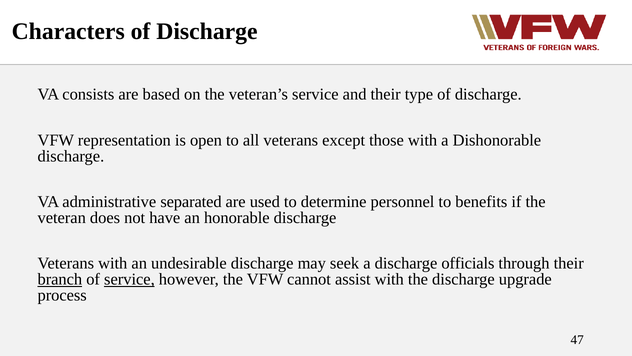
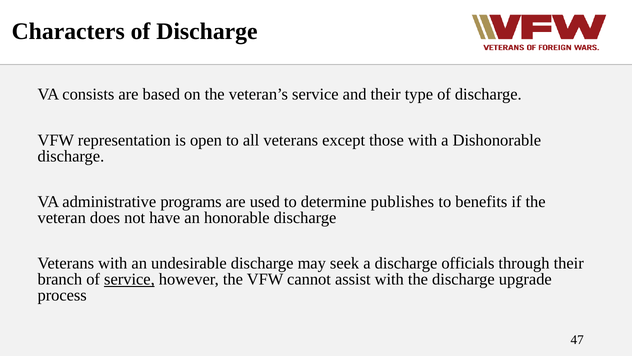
separated: separated -> programs (191, 202)
personnel: personnel -> publishes (402, 202)
branch underline: present -> none (60, 279)
